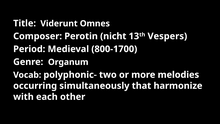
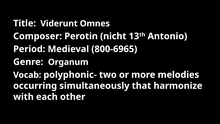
Vespers: Vespers -> Antonio (167, 36)
800-1700: 800-1700 -> 800-6965 (114, 49)
